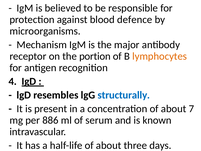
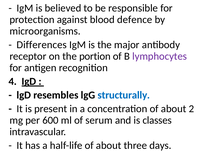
Mechanism: Mechanism -> Differences (42, 45)
lymphocytes colour: orange -> purple (160, 56)
7: 7 -> 2 (191, 109)
886: 886 -> 600 (50, 120)
known: known -> classes (157, 120)
